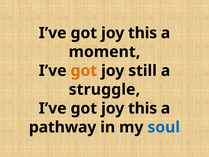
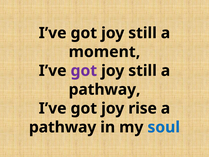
this: this -> still (143, 33)
got colour: orange -> purple (84, 71)
struggle: struggle -> pathway (105, 89)
this: this -> rise (143, 108)
